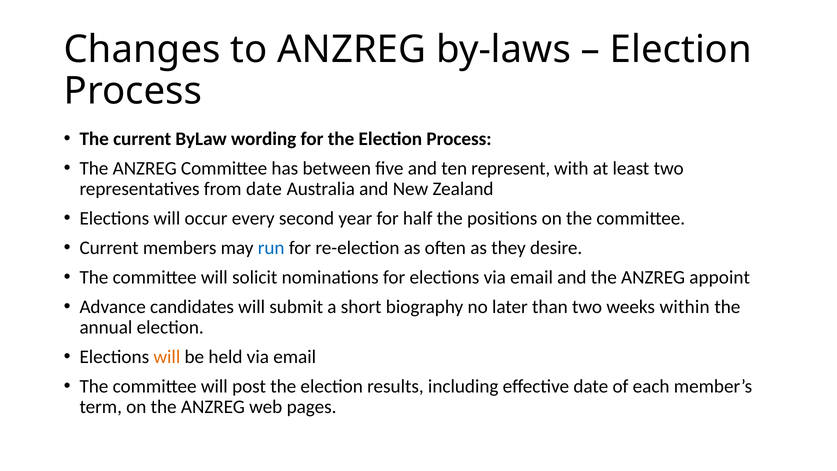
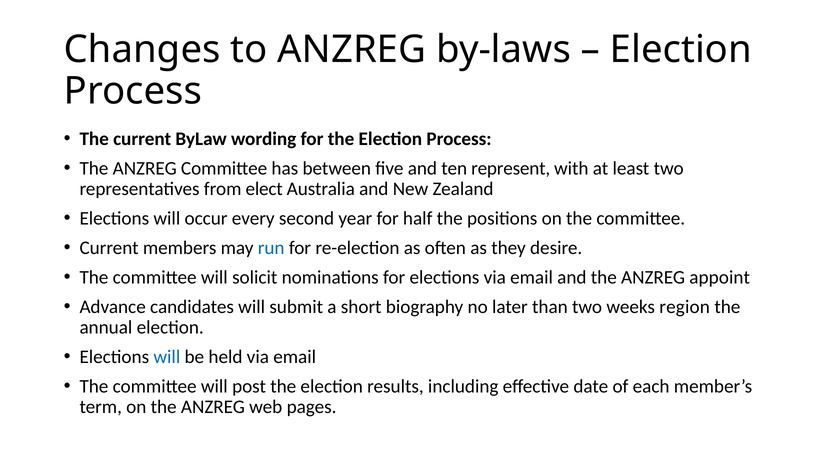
from date: date -> elect (264, 189)
within: within -> region (685, 307)
will colour: orange -> blue (167, 357)
